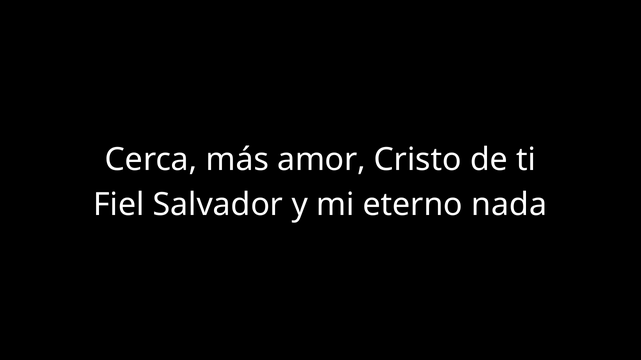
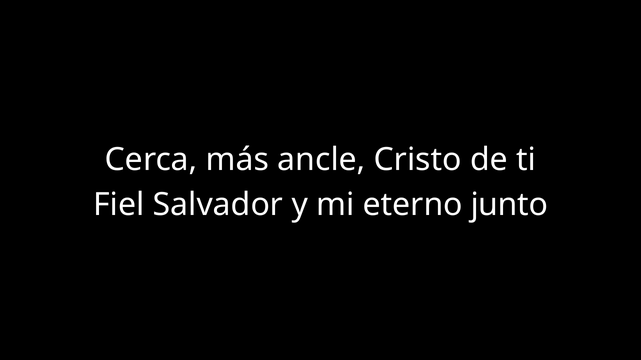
amor: amor -> ancle (321, 160)
nada: nada -> junto (509, 205)
